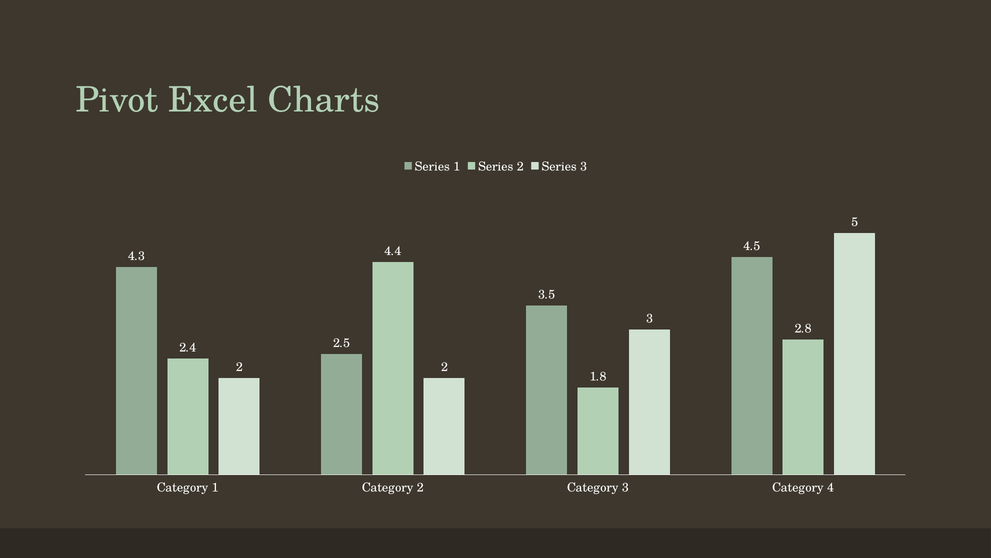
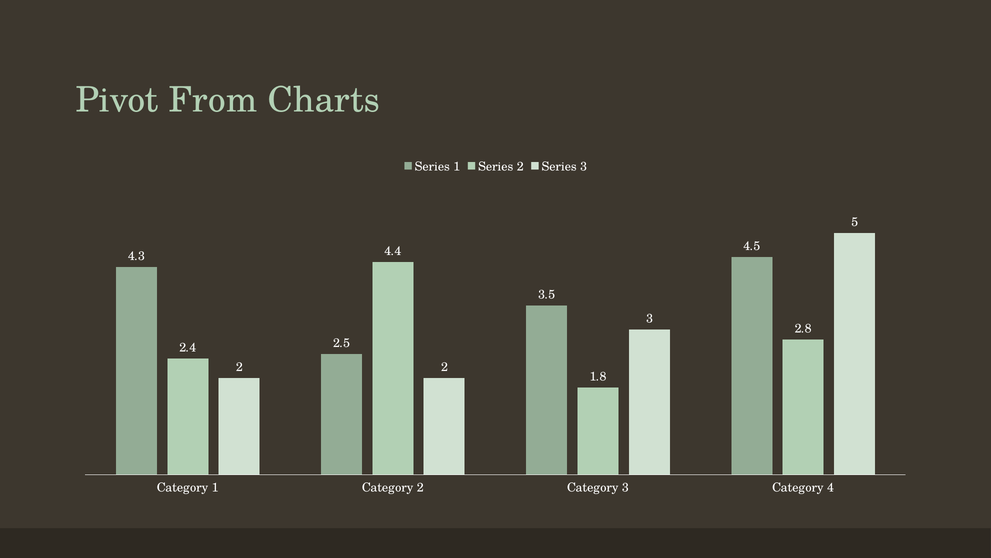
Excel: Excel -> From (213, 100)
